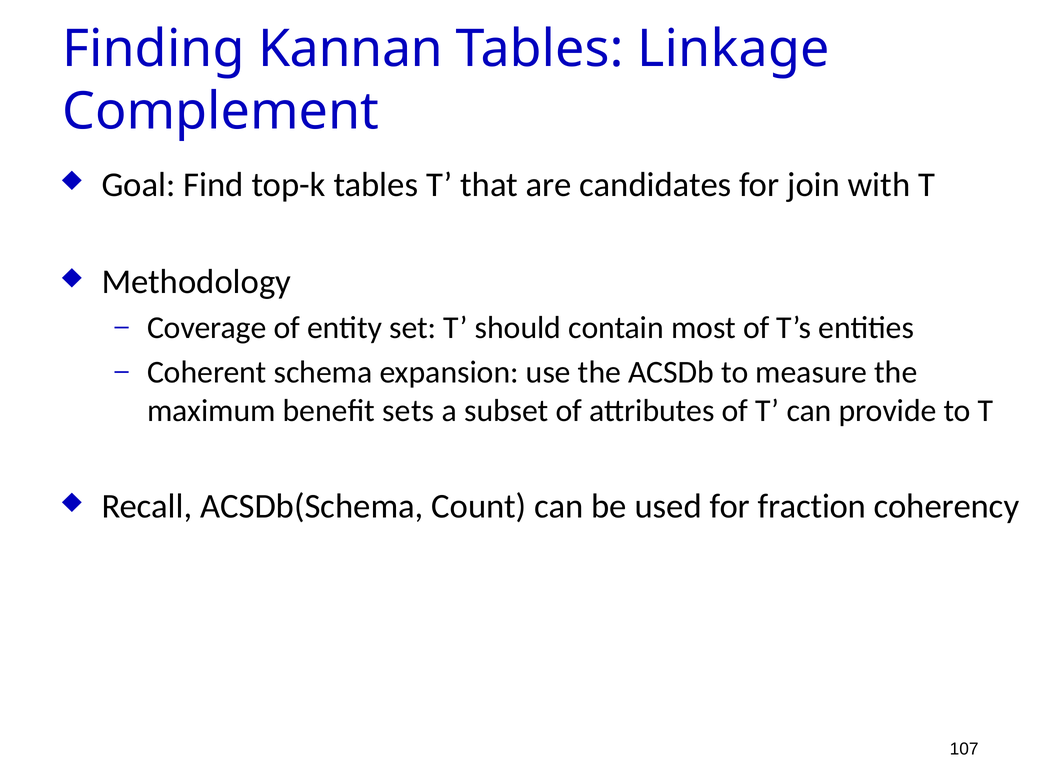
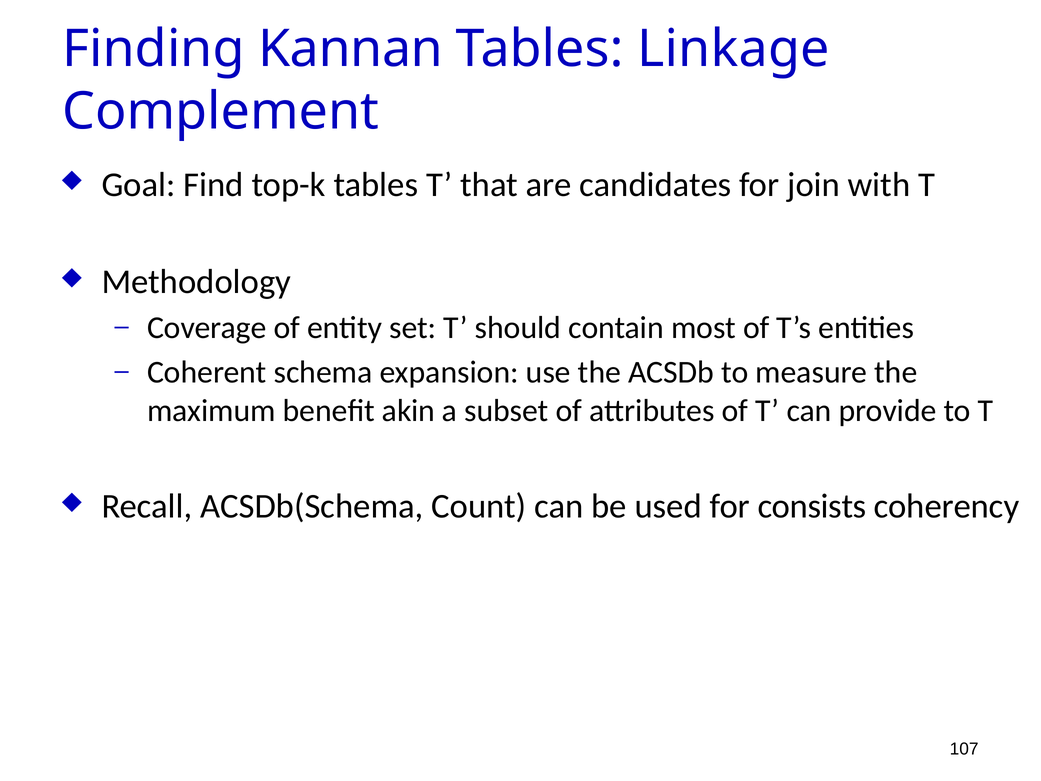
sets: sets -> akin (409, 410)
fraction: fraction -> consists (812, 506)
